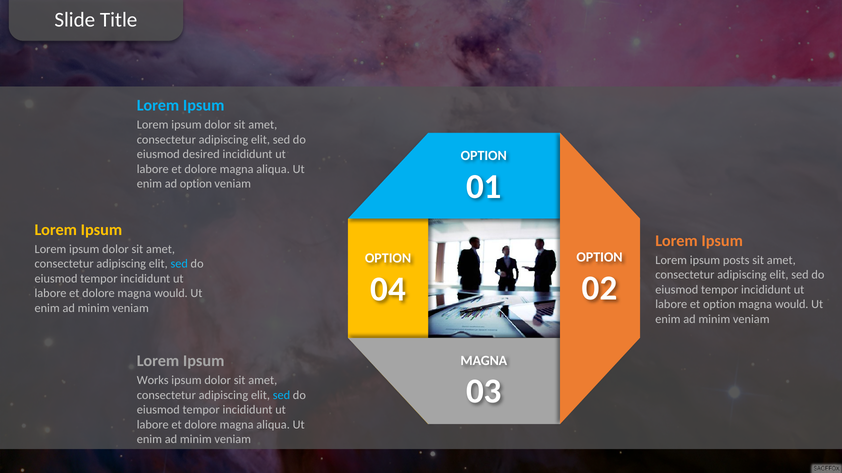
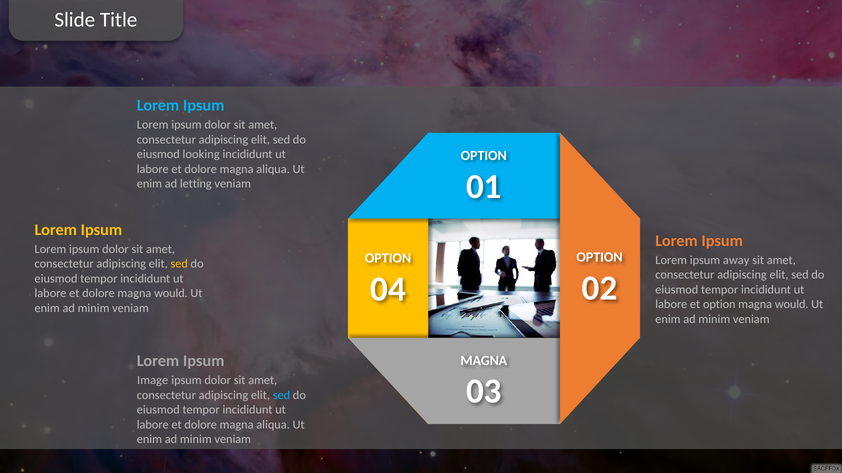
desired: desired -> looking (201, 154)
ad option: option -> letting (196, 184)
posts: posts -> away (736, 260)
sed colour: light blue -> yellow (179, 264)
Works: Works -> Image (153, 381)
